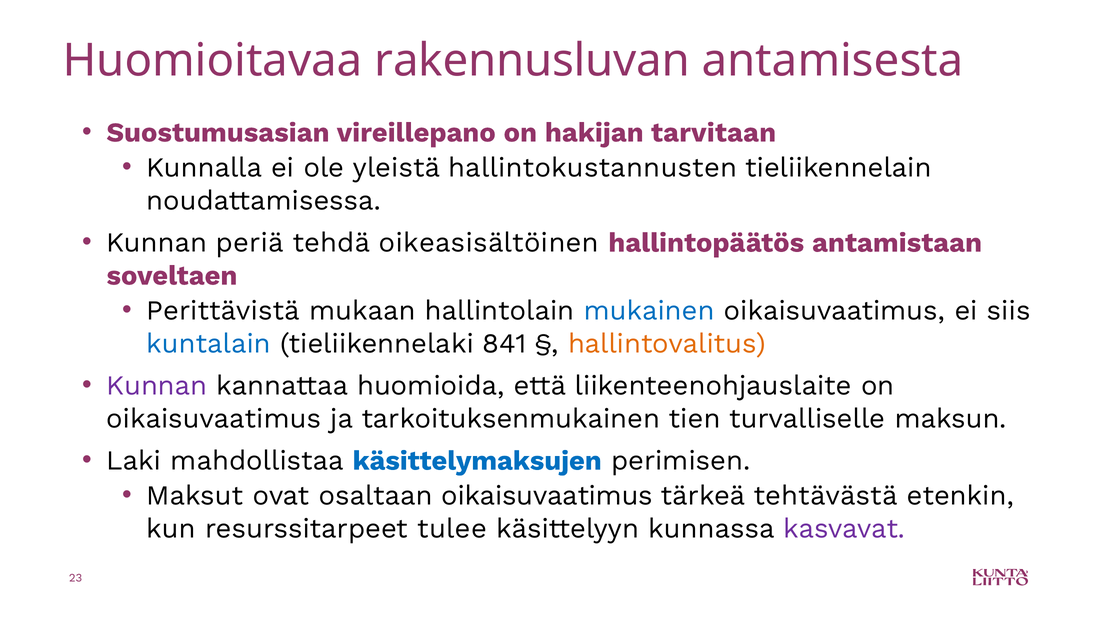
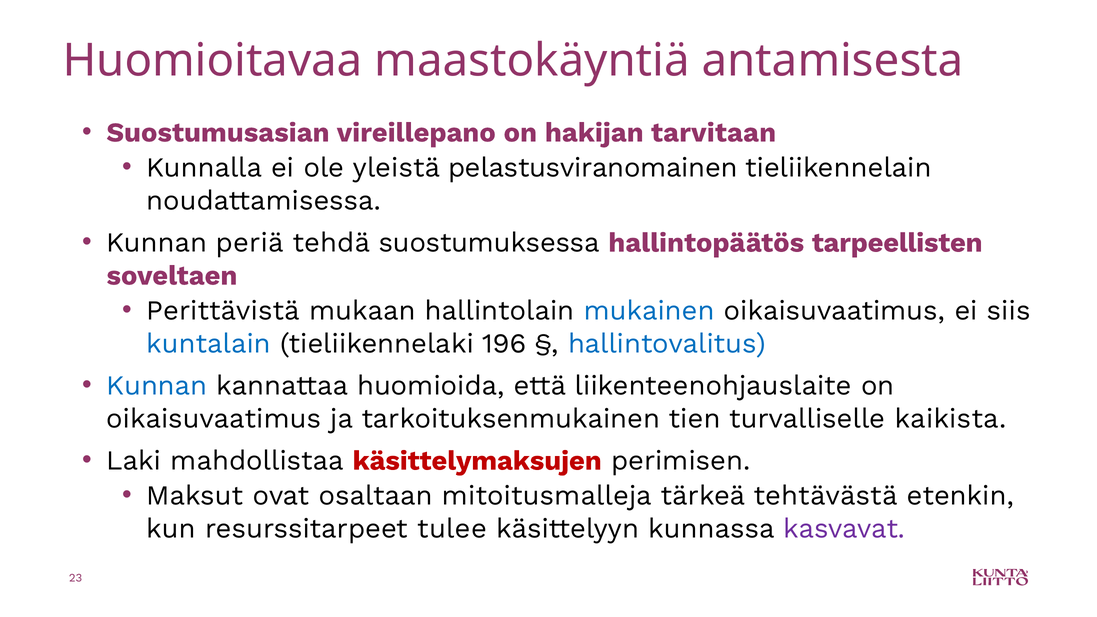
rakennusluvan: rakennusluvan -> maastokäyntiä (532, 61)
hallintokustannusten: hallintokustannusten -> pelastusviranomainen (593, 168)
oikeasisältöinen: oikeasisältöinen -> suostumuksessa (489, 243)
antamistaan: antamistaan -> tarpeellisten (897, 243)
841: 841 -> 196 (504, 344)
hallintovalitus colour: orange -> blue (667, 344)
Kunnan colour: purple -> blue (157, 386)
maksun: maksun -> kaikista (950, 419)
käsittelymaksujen colour: blue -> red (477, 461)
osaltaan oikaisuvaatimus: oikaisuvaatimus -> mitoitusmalleja (547, 496)
